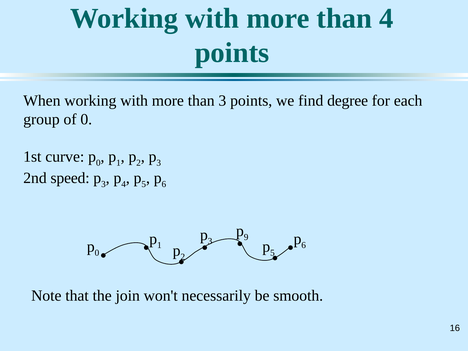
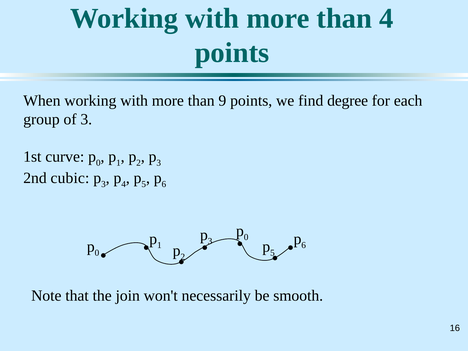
than 3: 3 -> 9 (222, 101)
of 0: 0 -> 3 (86, 119)
speed: speed -> cubic (70, 178)
9: 9 -> 0 (246, 237)
